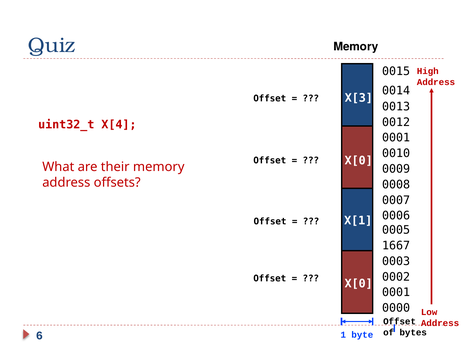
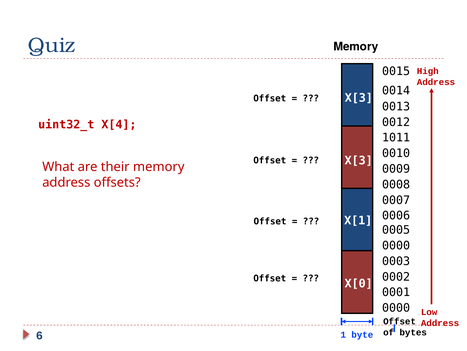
0001: 0001 -> 1011 (396, 137)
X[0: X[0 -> X[3 (359, 160)
1667: 1667 -> 0000 (396, 245)
